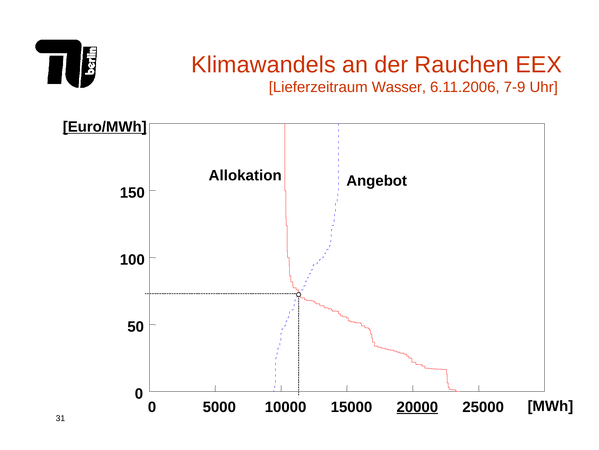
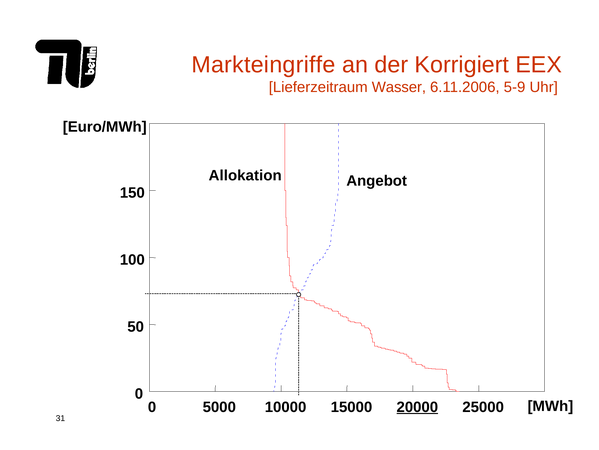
Klimawandels: Klimawandels -> Markteingriffe (263, 65)
Rauchen: Rauchen -> Korrigiert (462, 65)
7-9: 7-9 -> 5-9 (515, 87)
Euro/MWh underline: present -> none (105, 127)
